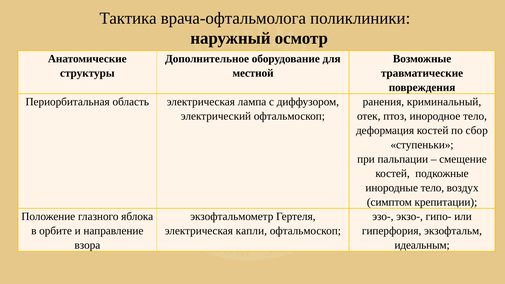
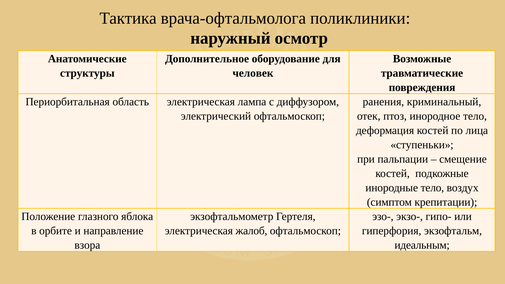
местной: местной -> человек (253, 73)
сбор: сбор -> лица (477, 130)
капли: капли -> жалоб (251, 231)
